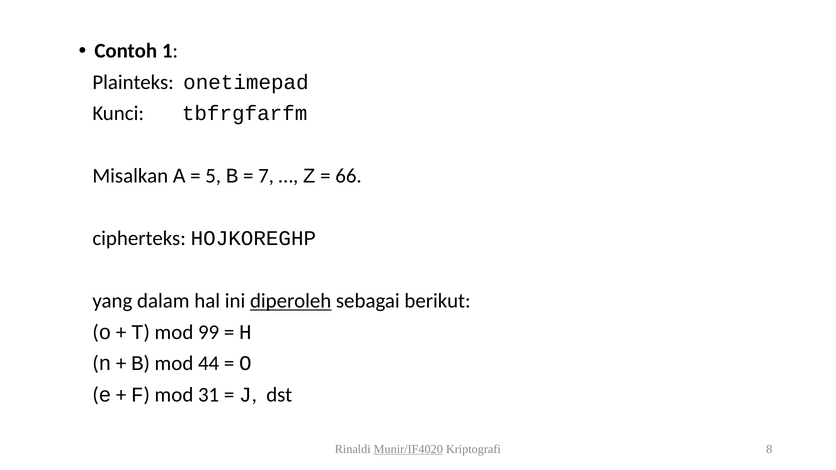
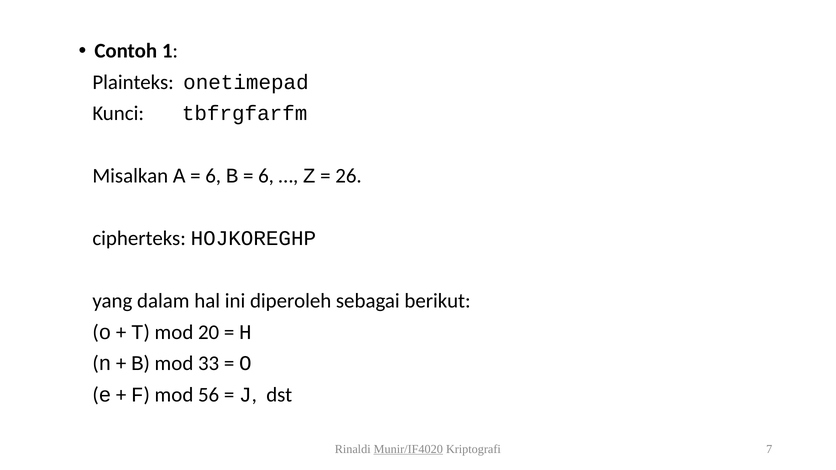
5: 5 -> 6 (213, 176)
7: 7 -> 6 (266, 176)
66: 66 -> 26 (349, 176)
diperoleh underline: present -> none (291, 301)
99: 99 -> 20 (209, 332)
44: 44 -> 33 (209, 364)
31: 31 -> 56 (209, 395)
8: 8 -> 7 (769, 449)
